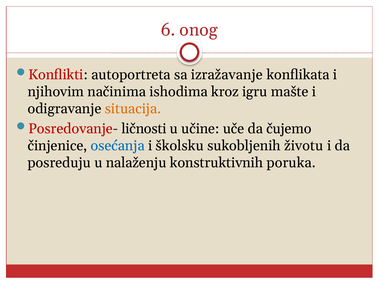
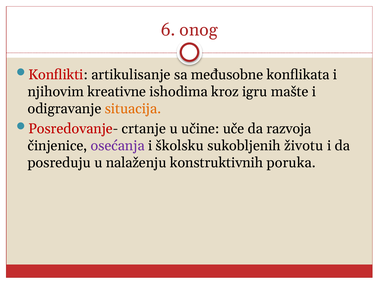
autoportreta: autoportreta -> artikulisanje (131, 75)
izražavanje: izražavanje -> međusobne (227, 75)
načinima: načinima -> kreativne (117, 92)
ličnosti: ličnosti -> crtanje (144, 129)
čujemo: čujemo -> razvoja (289, 129)
osećanja colour: blue -> purple (118, 146)
